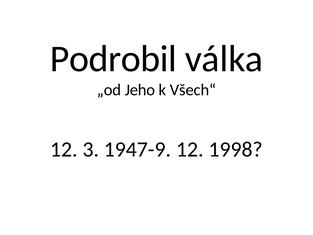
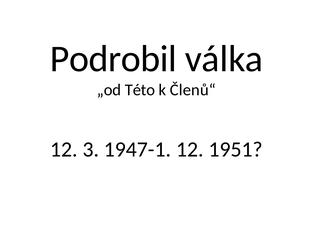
Jeho: Jeho -> Této (140, 90)
Všech“: Všech“ -> Členů“ (193, 90)
1947-9: 1947-9 -> 1947-1 (138, 149)
1998: 1998 -> 1951 (236, 149)
